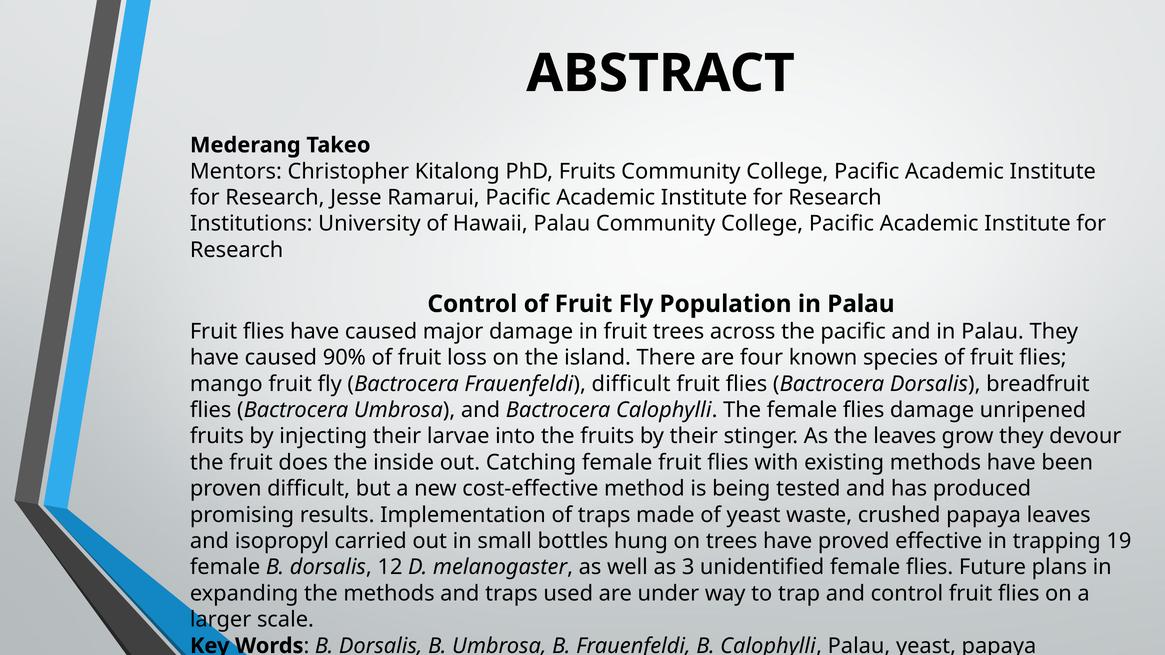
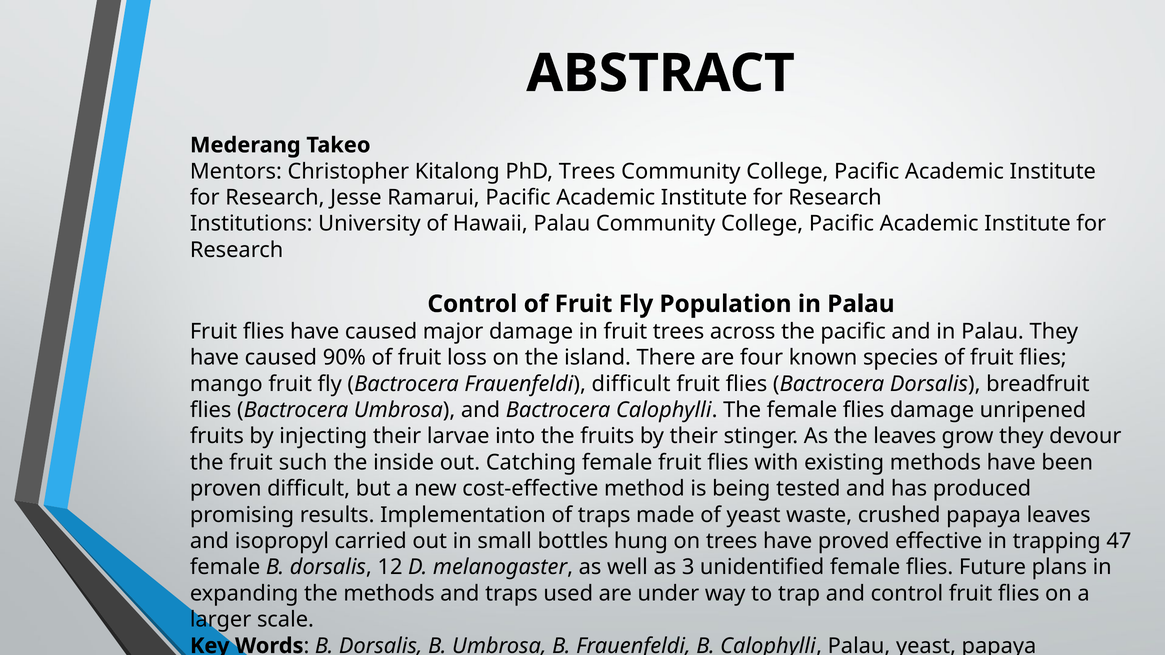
PhD Fruits: Fruits -> Trees (587, 171)
does: does -> such (303, 463)
19: 19 -> 47 (1119, 541)
